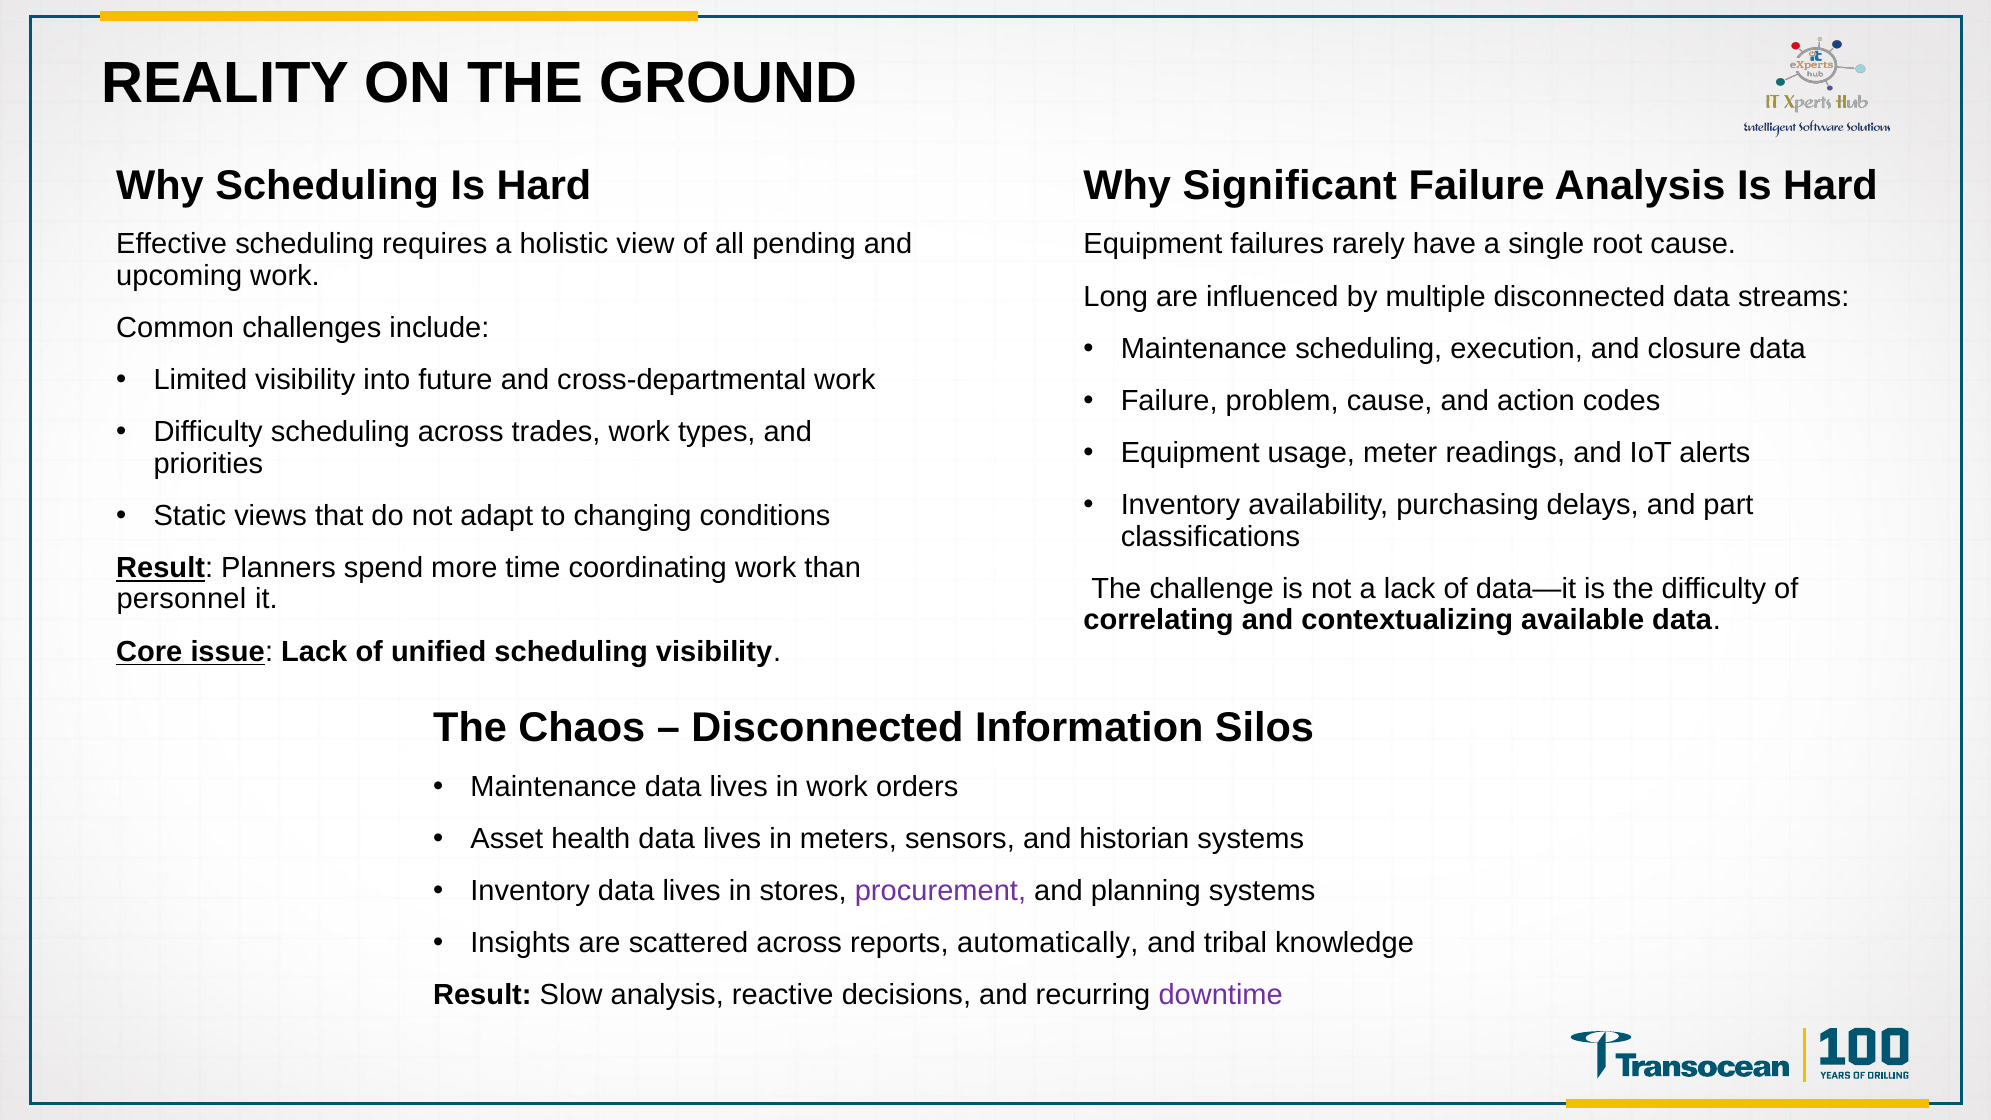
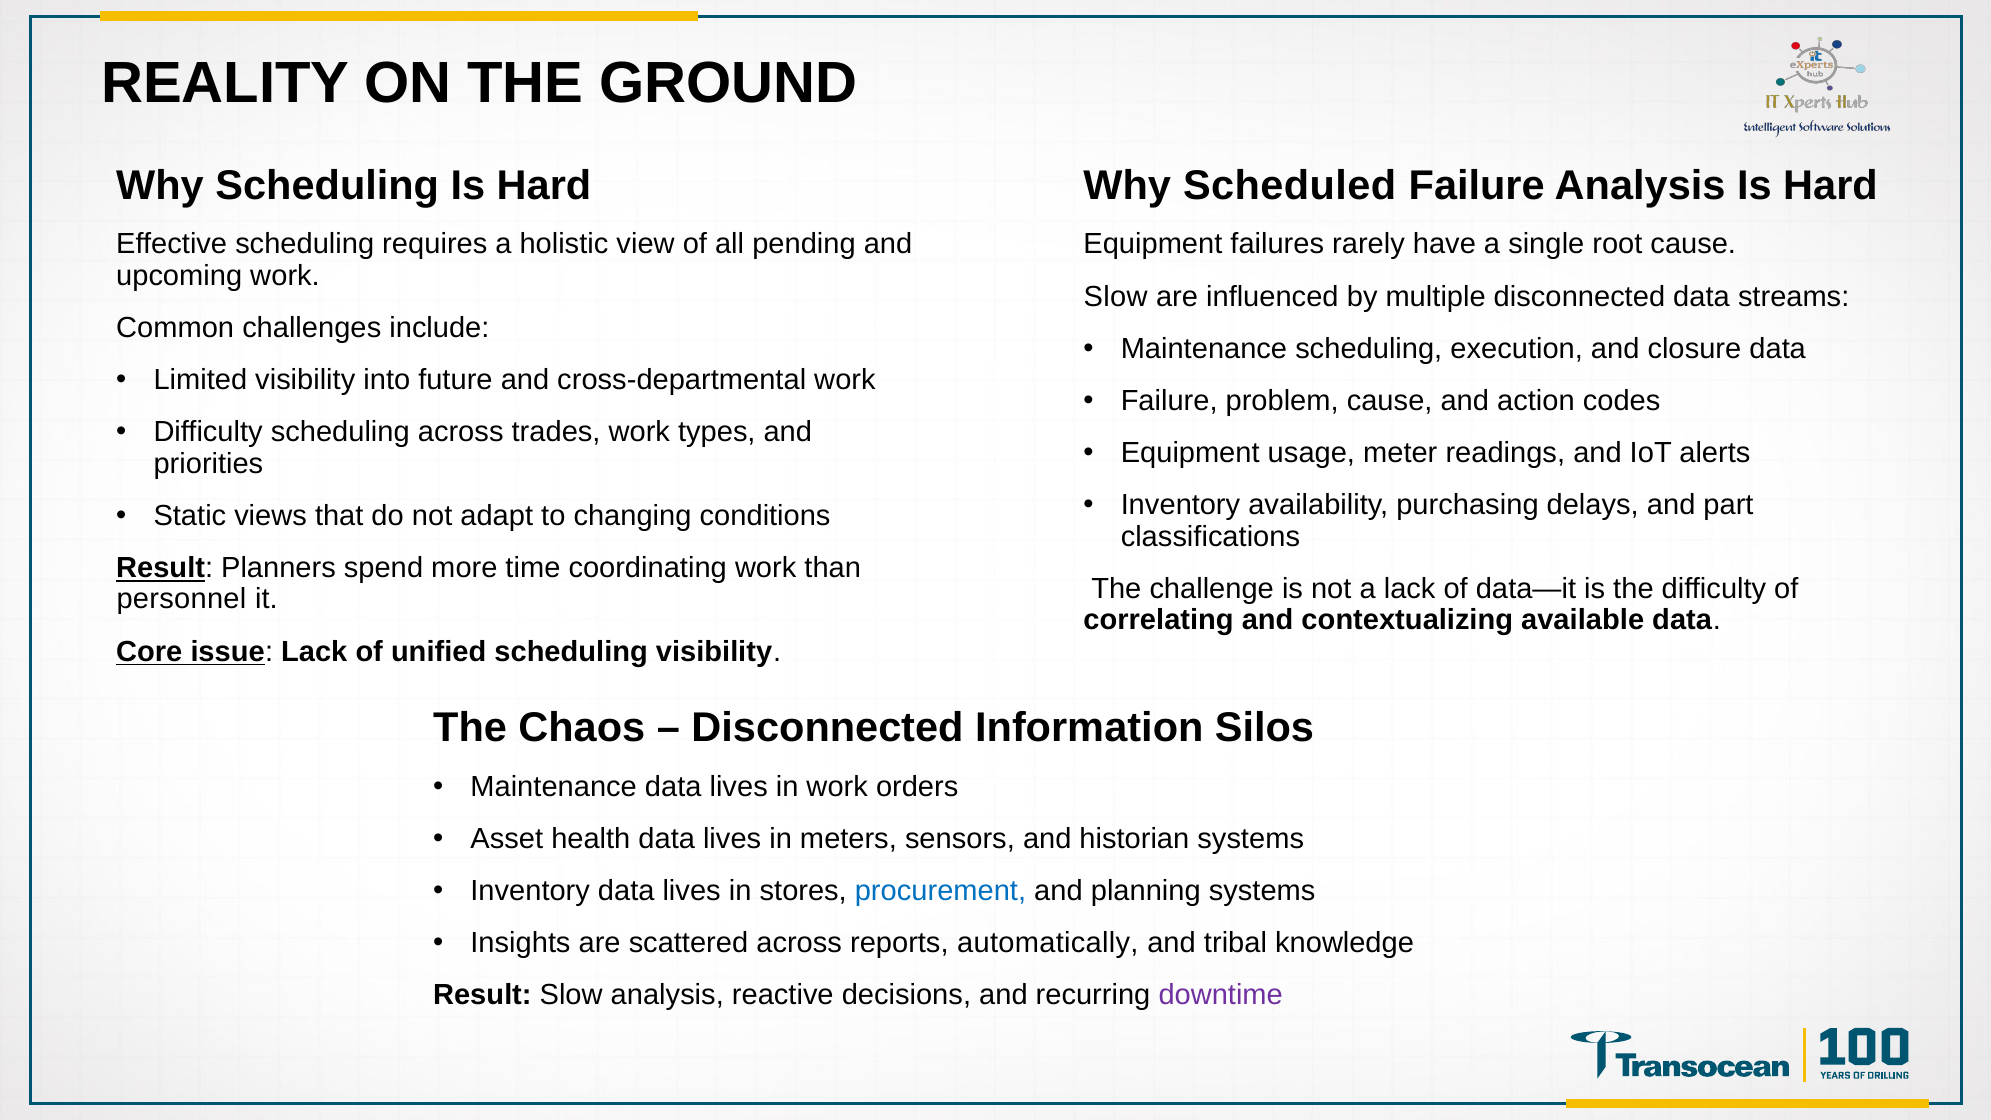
Significant: Significant -> Scheduled (1290, 185)
Long: Long -> Slow (1116, 296)
procurement colour: purple -> blue (940, 891)
